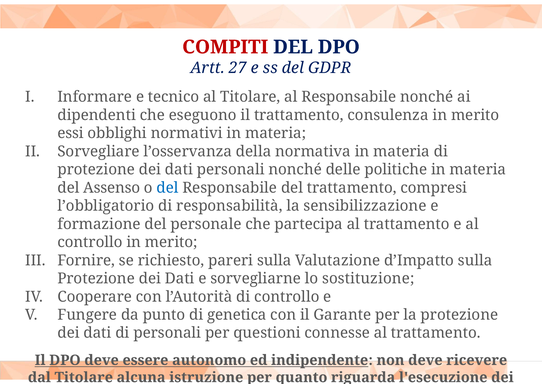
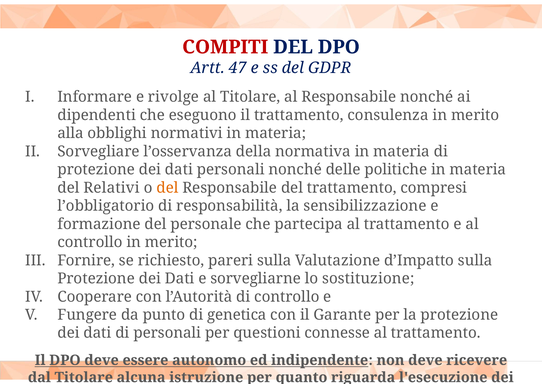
27: 27 -> 47 (238, 68)
tecnico: tecnico -> rivolge (173, 97)
essi: essi -> alla (71, 133)
Assenso: Assenso -> Relativi (112, 188)
del colour: blue -> orange (167, 188)
